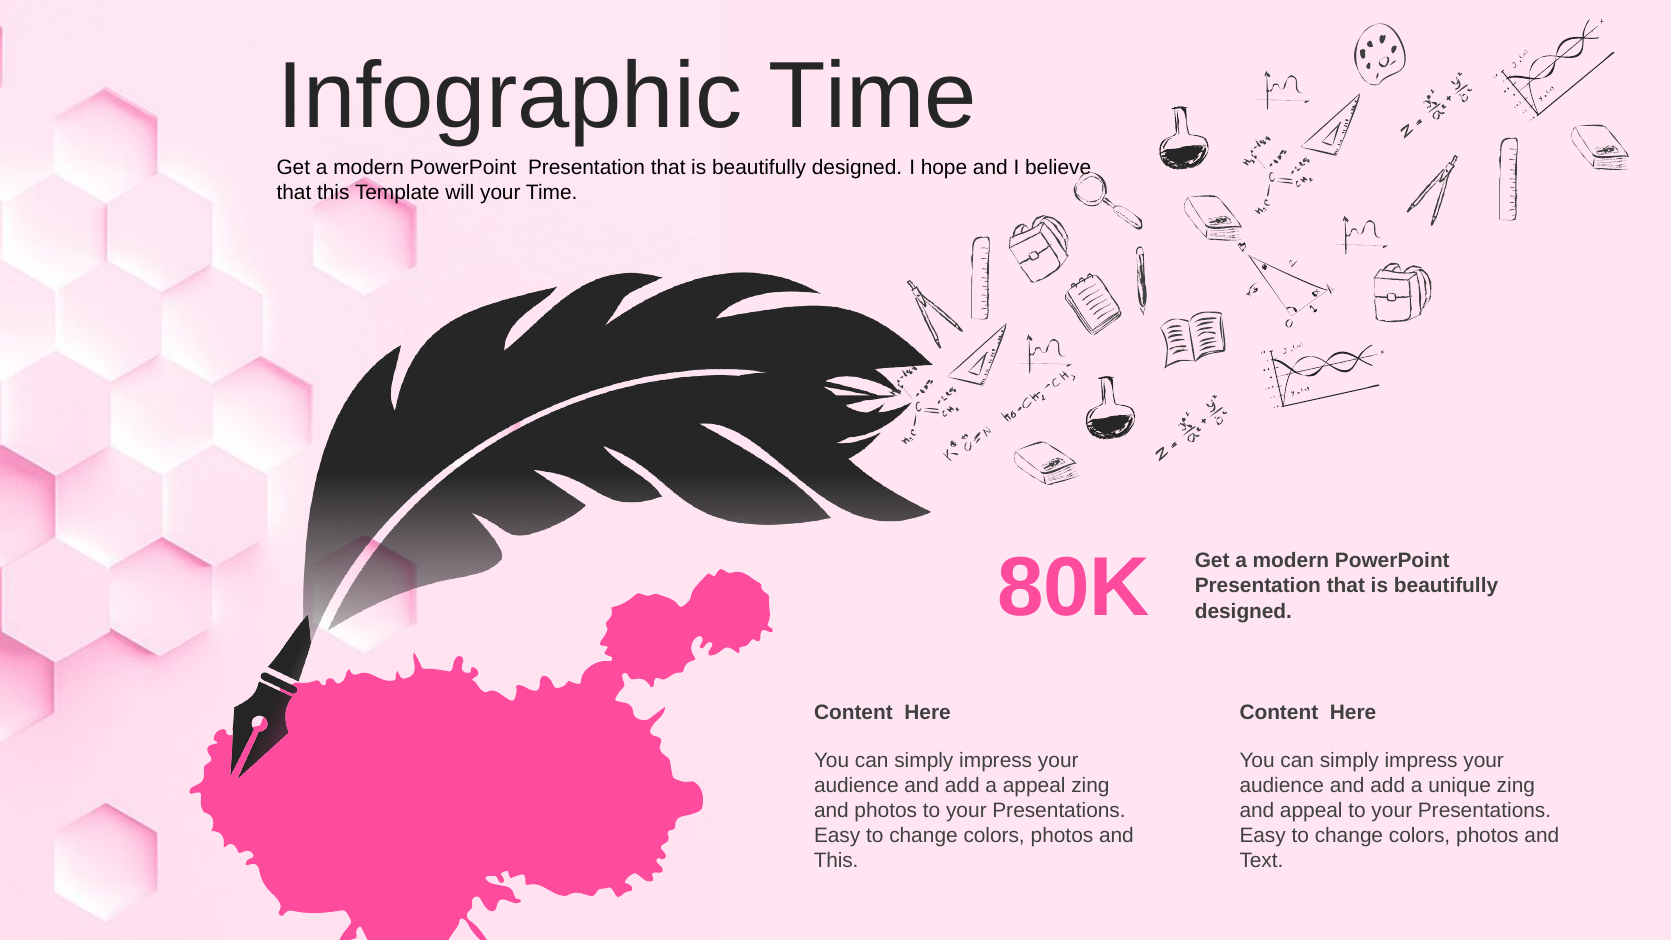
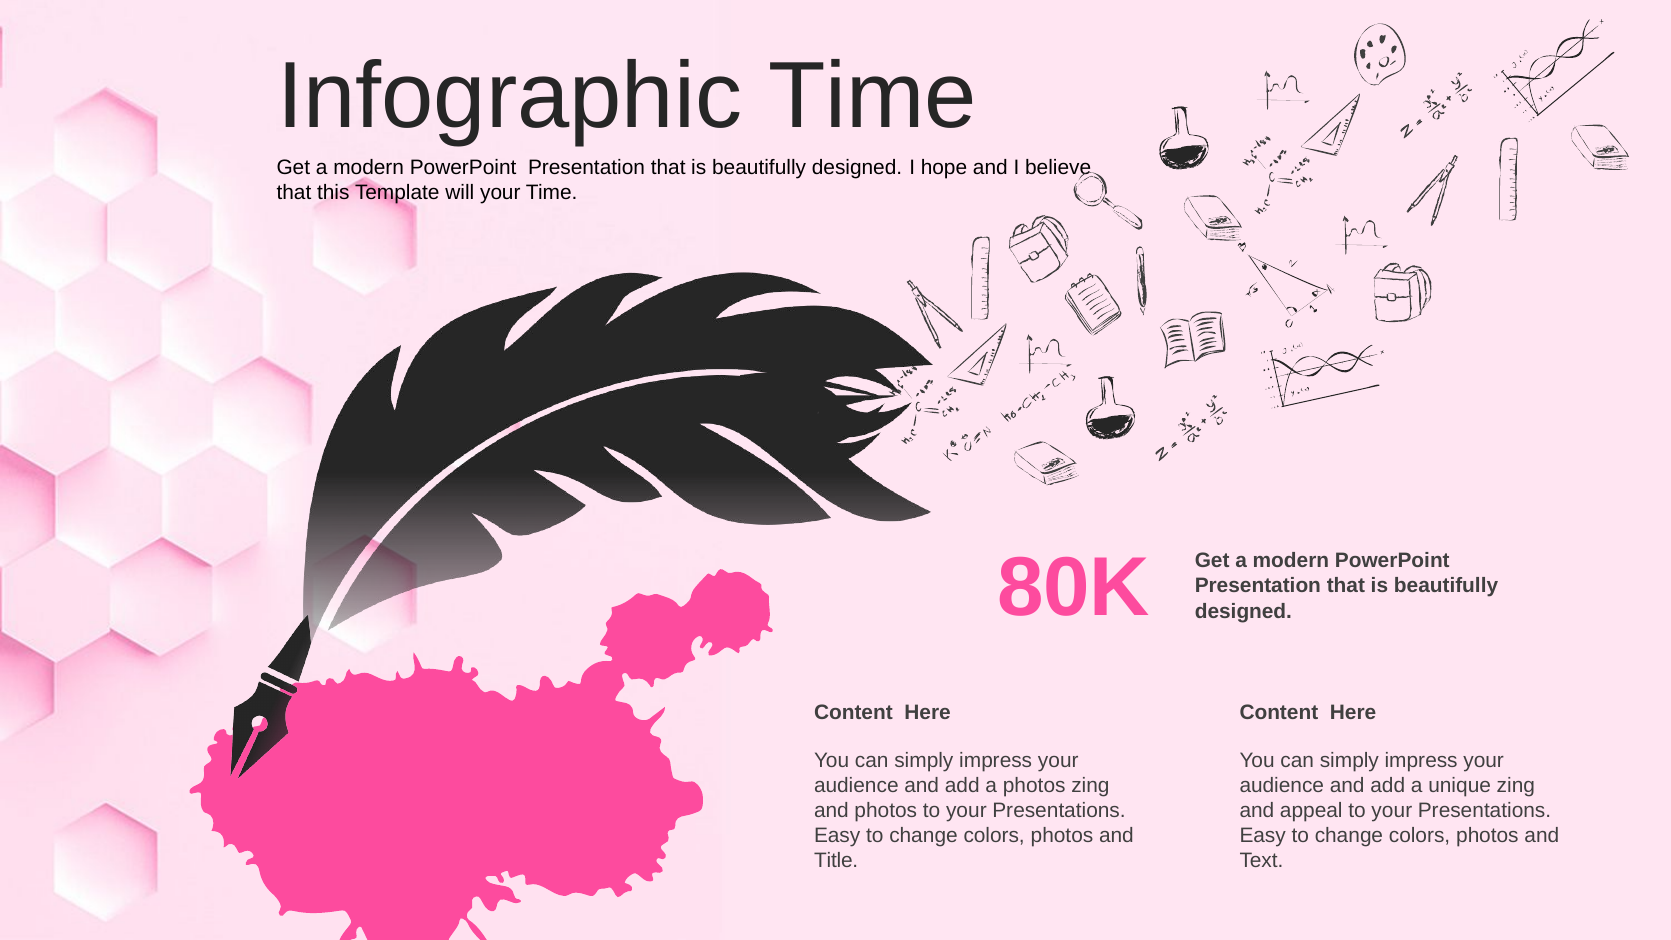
a appeal: appeal -> photos (1034, 785)
This: This -> Title (836, 861)
